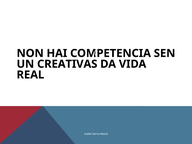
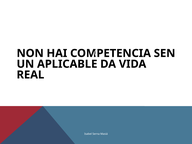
CREATIVAS: CREATIVAS -> APLICABLE (67, 64)
